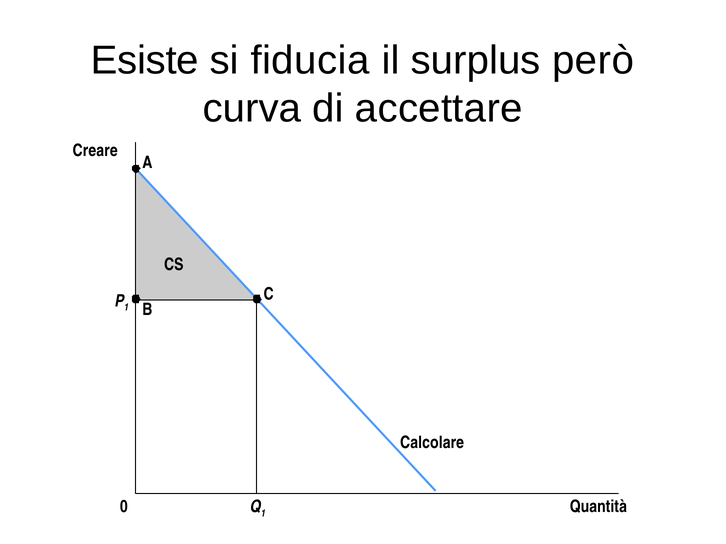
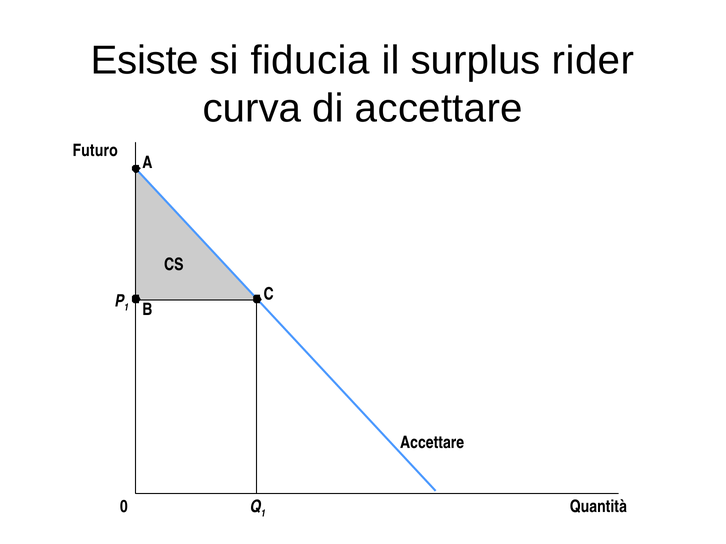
però: però -> rider (593, 60)
Creare: Creare -> Futuro (95, 151)
Calcolare: Calcolare -> Accettare (432, 443)
